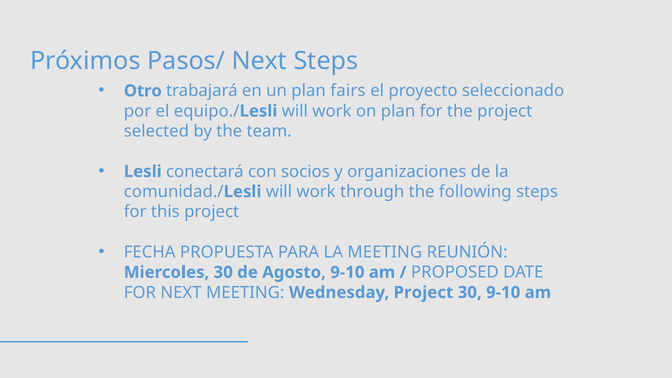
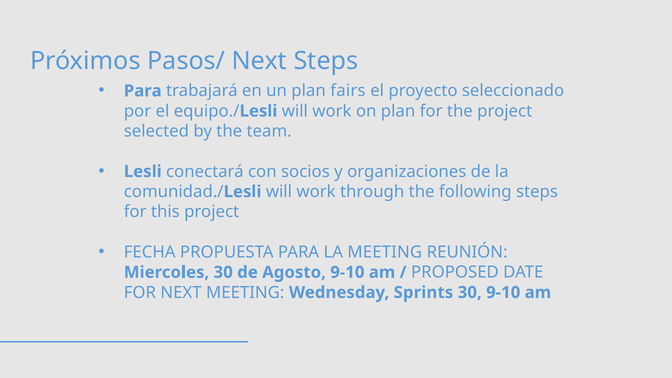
Otro: Otro -> Para (143, 91)
Wednesday Project: Project -> Sprints (423, 292)
